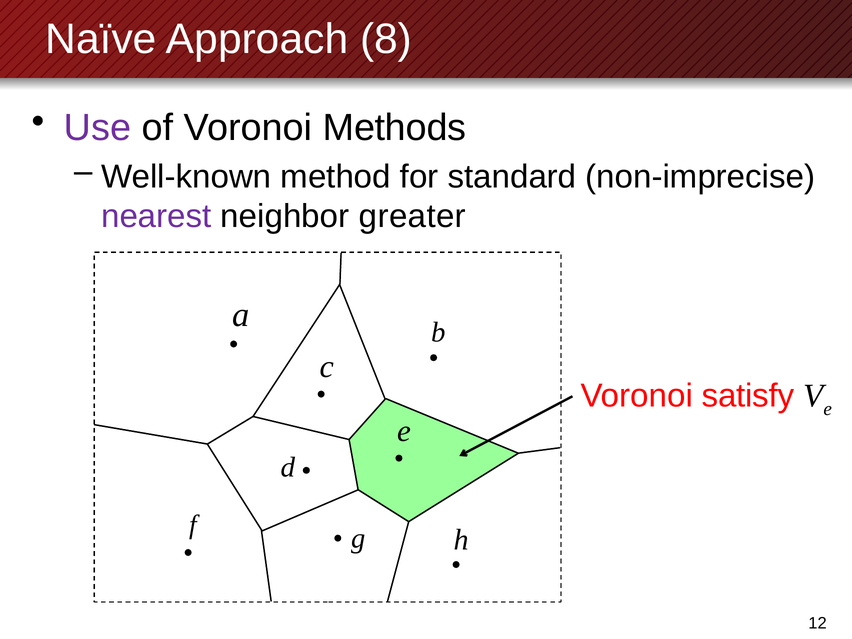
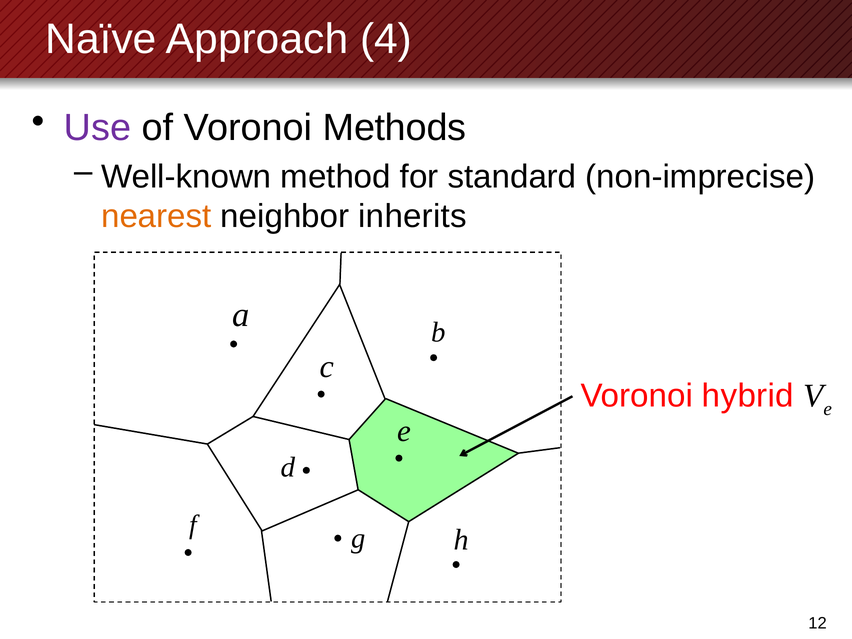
8: 8 -> 4 (386, 39)
nearest colour: purple -> orange (156, 216)
greater: greater -> inherits (412, 216)
satisfy: satisfy -> hybrid (748, 396)
